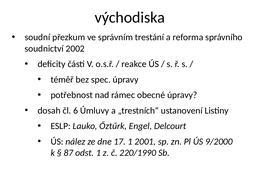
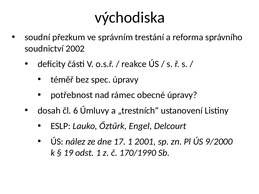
87: 87 -> 19 (68, 153)
220/1990: 220/1990 -> 170/1990 (138, 153)
